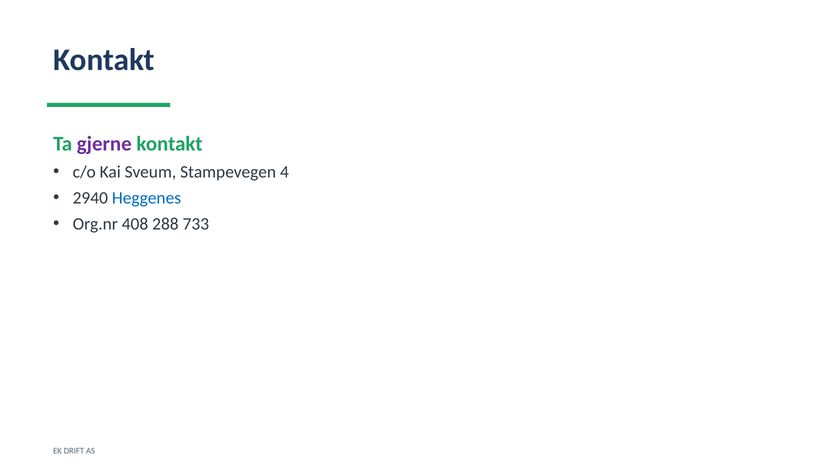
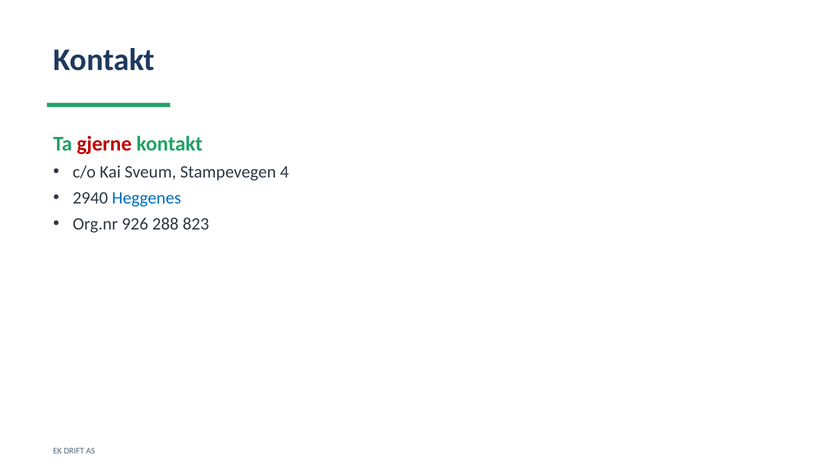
gjerne colour: purple -> red (104, 144)
408: 408 -> 926 (135, 224)
733: 733 -> 823 (196, 224)
